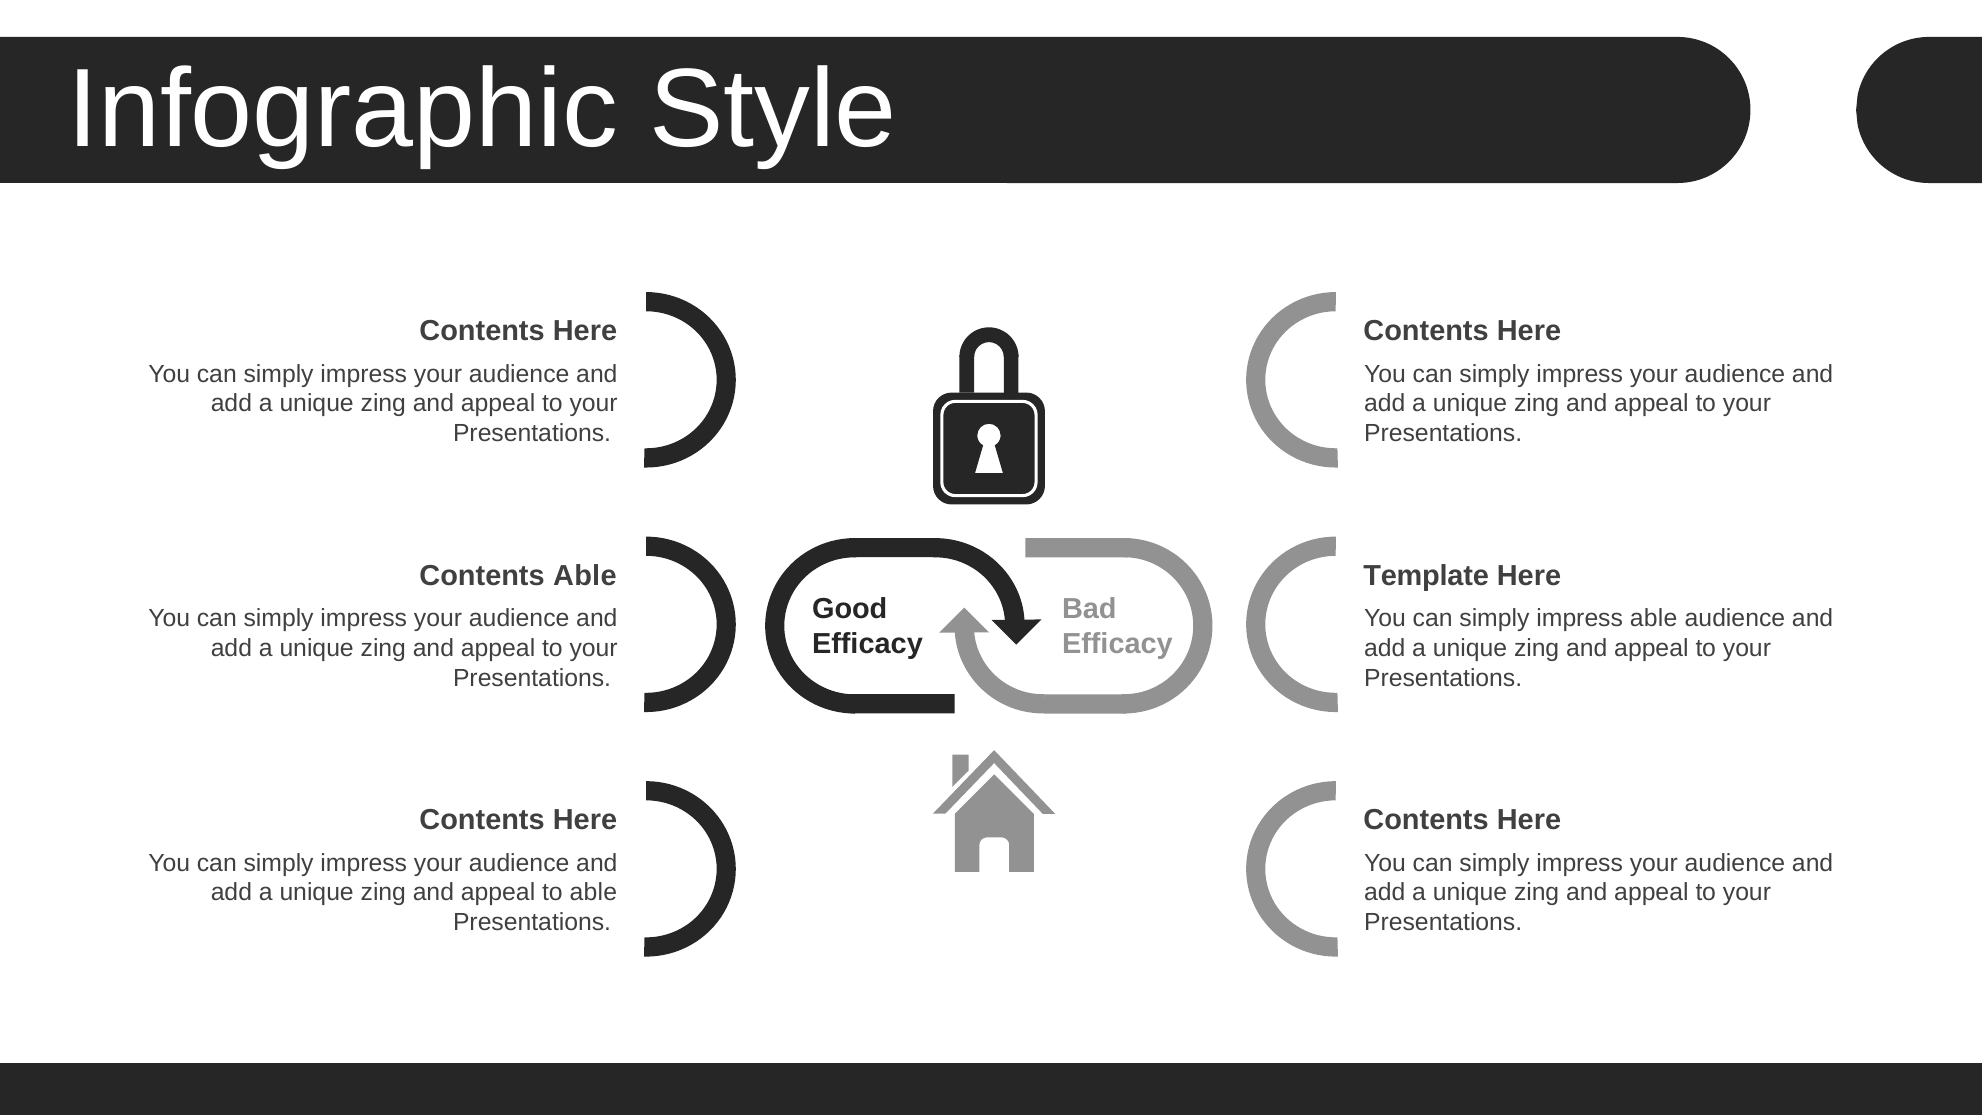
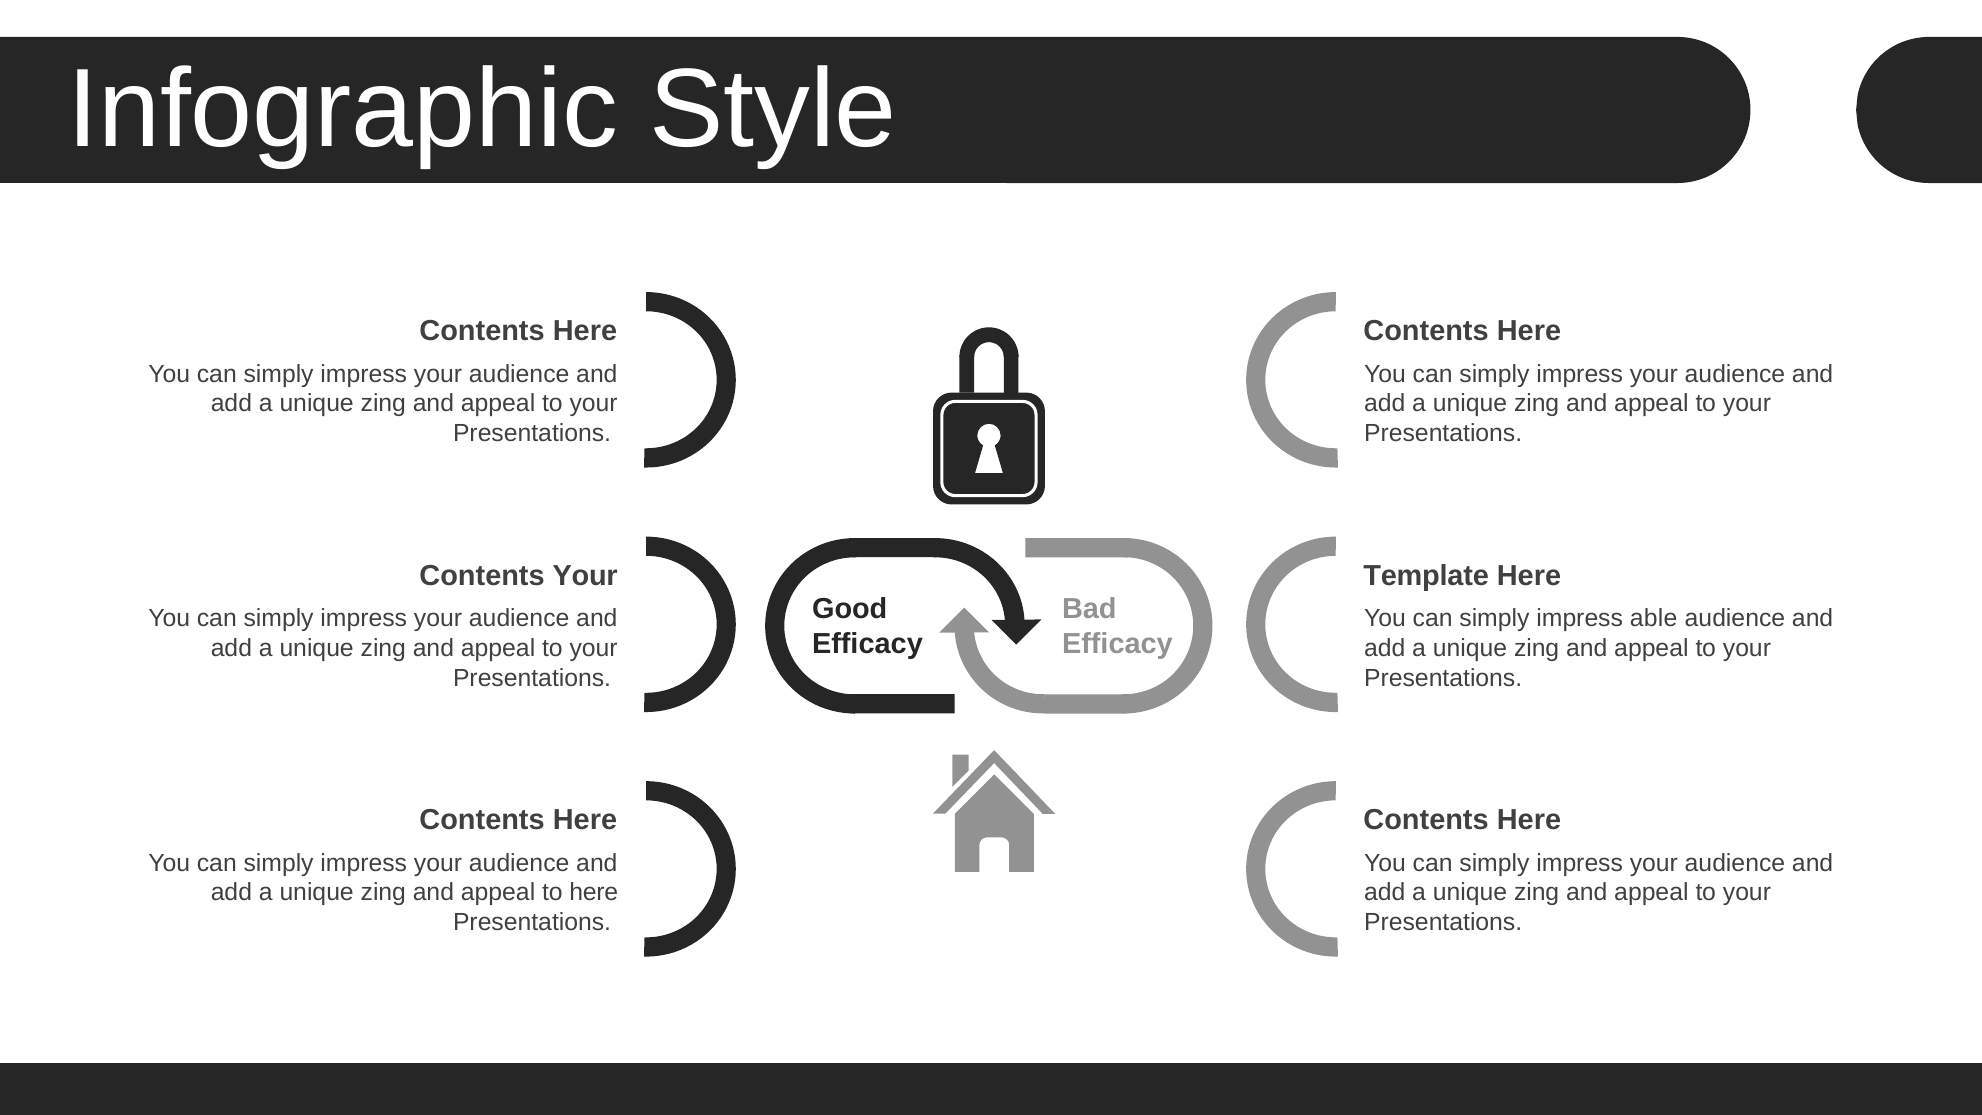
Contents Able: Able -> Your (585, 576)
to able: able -> here (594, 893)
